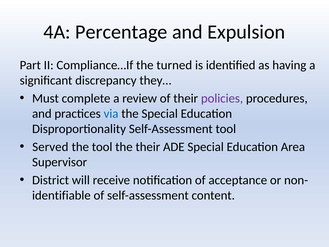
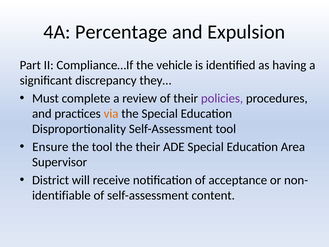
turned: turned -> vehicle (174, 65)
via colour: blue -> orange (111, 114)
Served: Served -> Ensure (50, 147)
